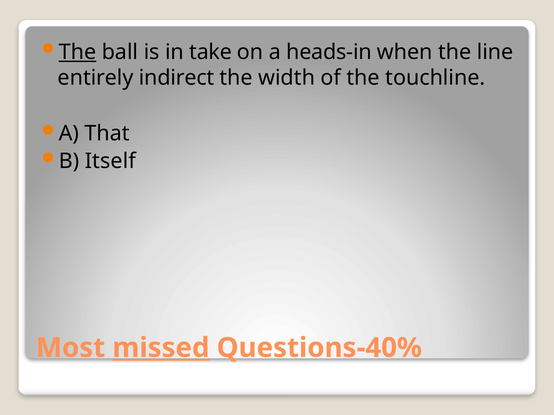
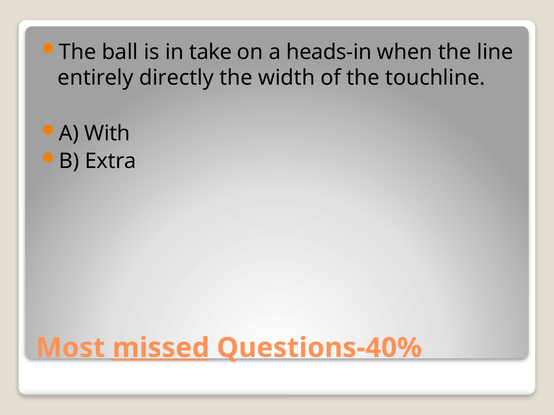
The underline: present -> none (78, 52)
indirect: indirect -> directly (176, 78)
That: That -> With (107, 134)
Itself: Itself -> Extra (110, 161)
